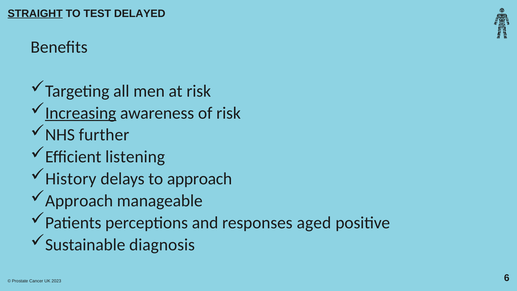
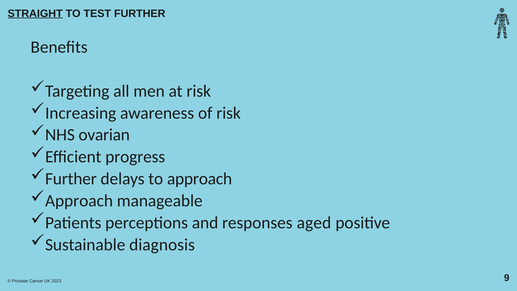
TEST DELAYED: DELAYED -> FURTHER (140, 13)
Increasing underline: present -> none (81, 113)
further: further -> ovarian (104, 135)
listening: listening -> progress (135, 157)
History: History -> Further (71, 179)
6: 6 -> 9 (507, 278)
